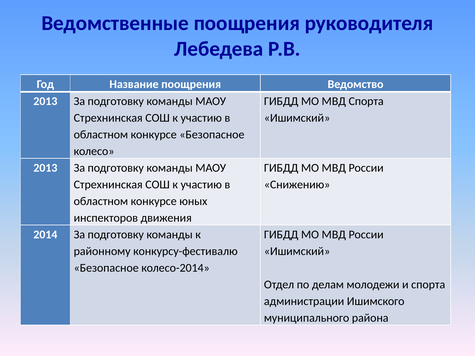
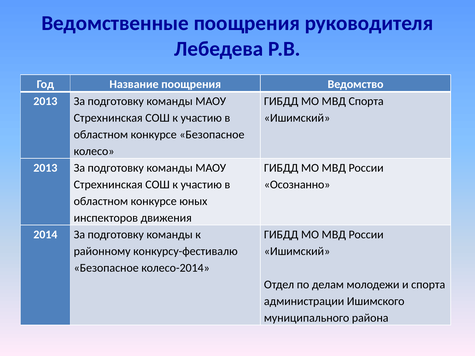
Снижению: Снижению -> Осознанно (297, 185)
